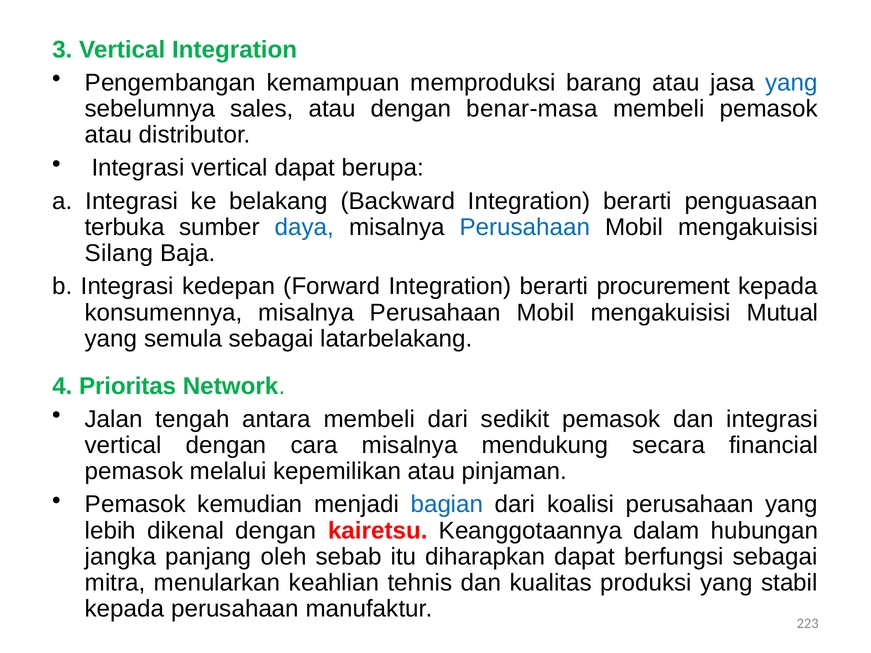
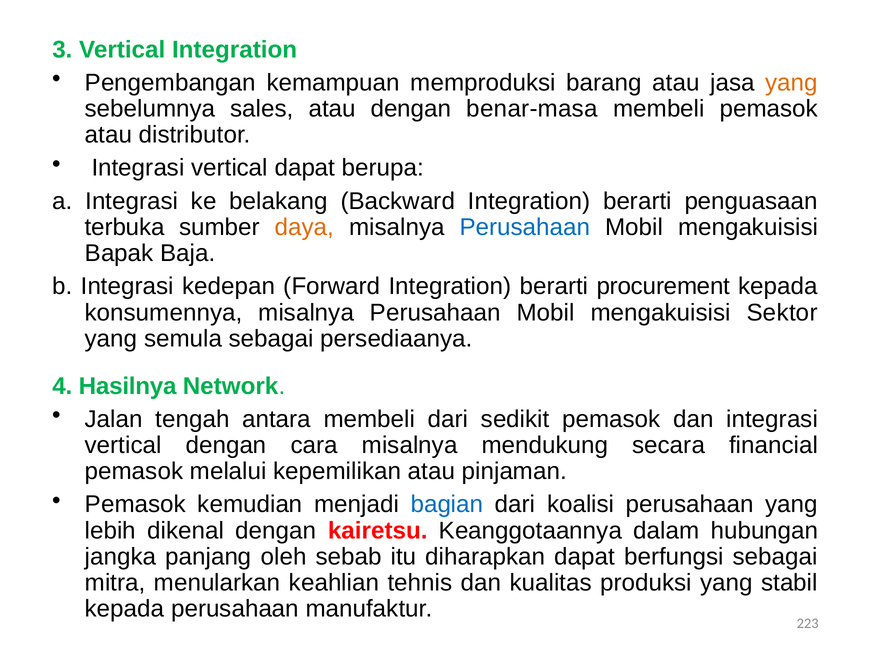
yang colour: blue -> orange (791, 83)
daya colour: blue -> orange (305, 227)
Silang: Silang -> Bapak (119, 253)
Mutual: Mutual -> Sektor (782, 313)
latarbelakang: latarbelakang -> persediaanya (396, 339)
Prioritas: Prioritas -> Hasilnya (128, 386)
